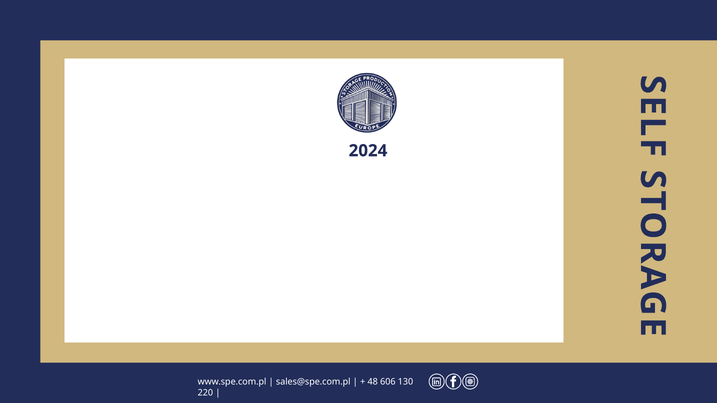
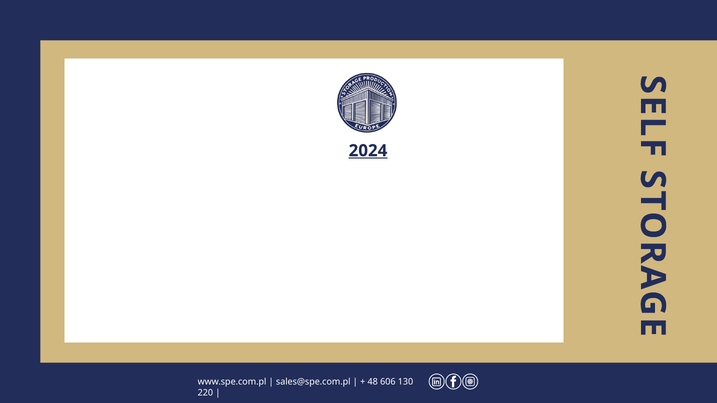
2024 underline: none -> present (368, 151)
